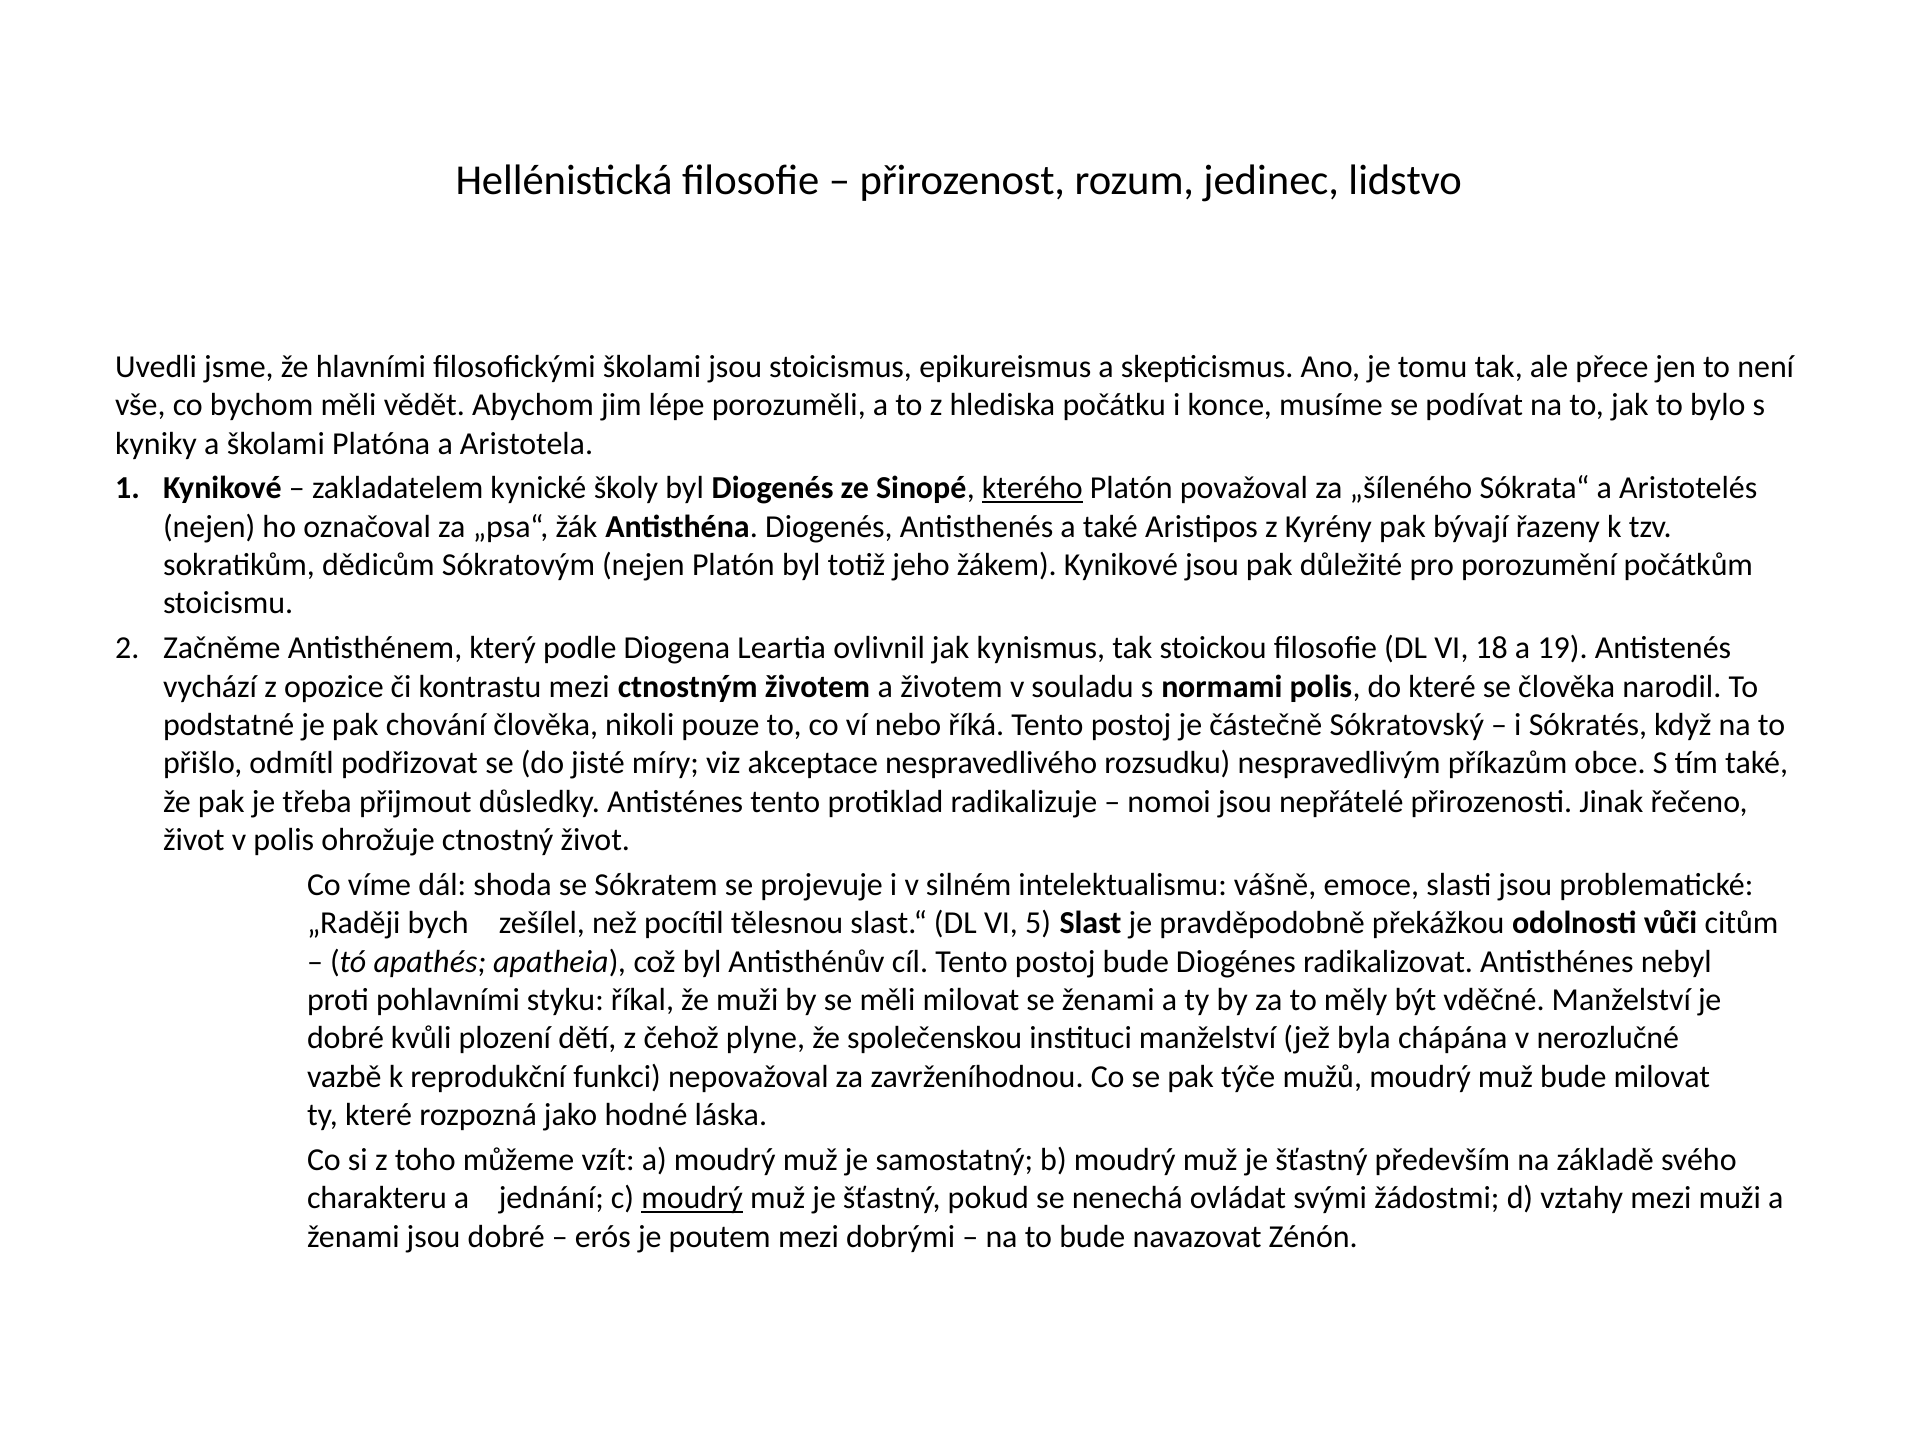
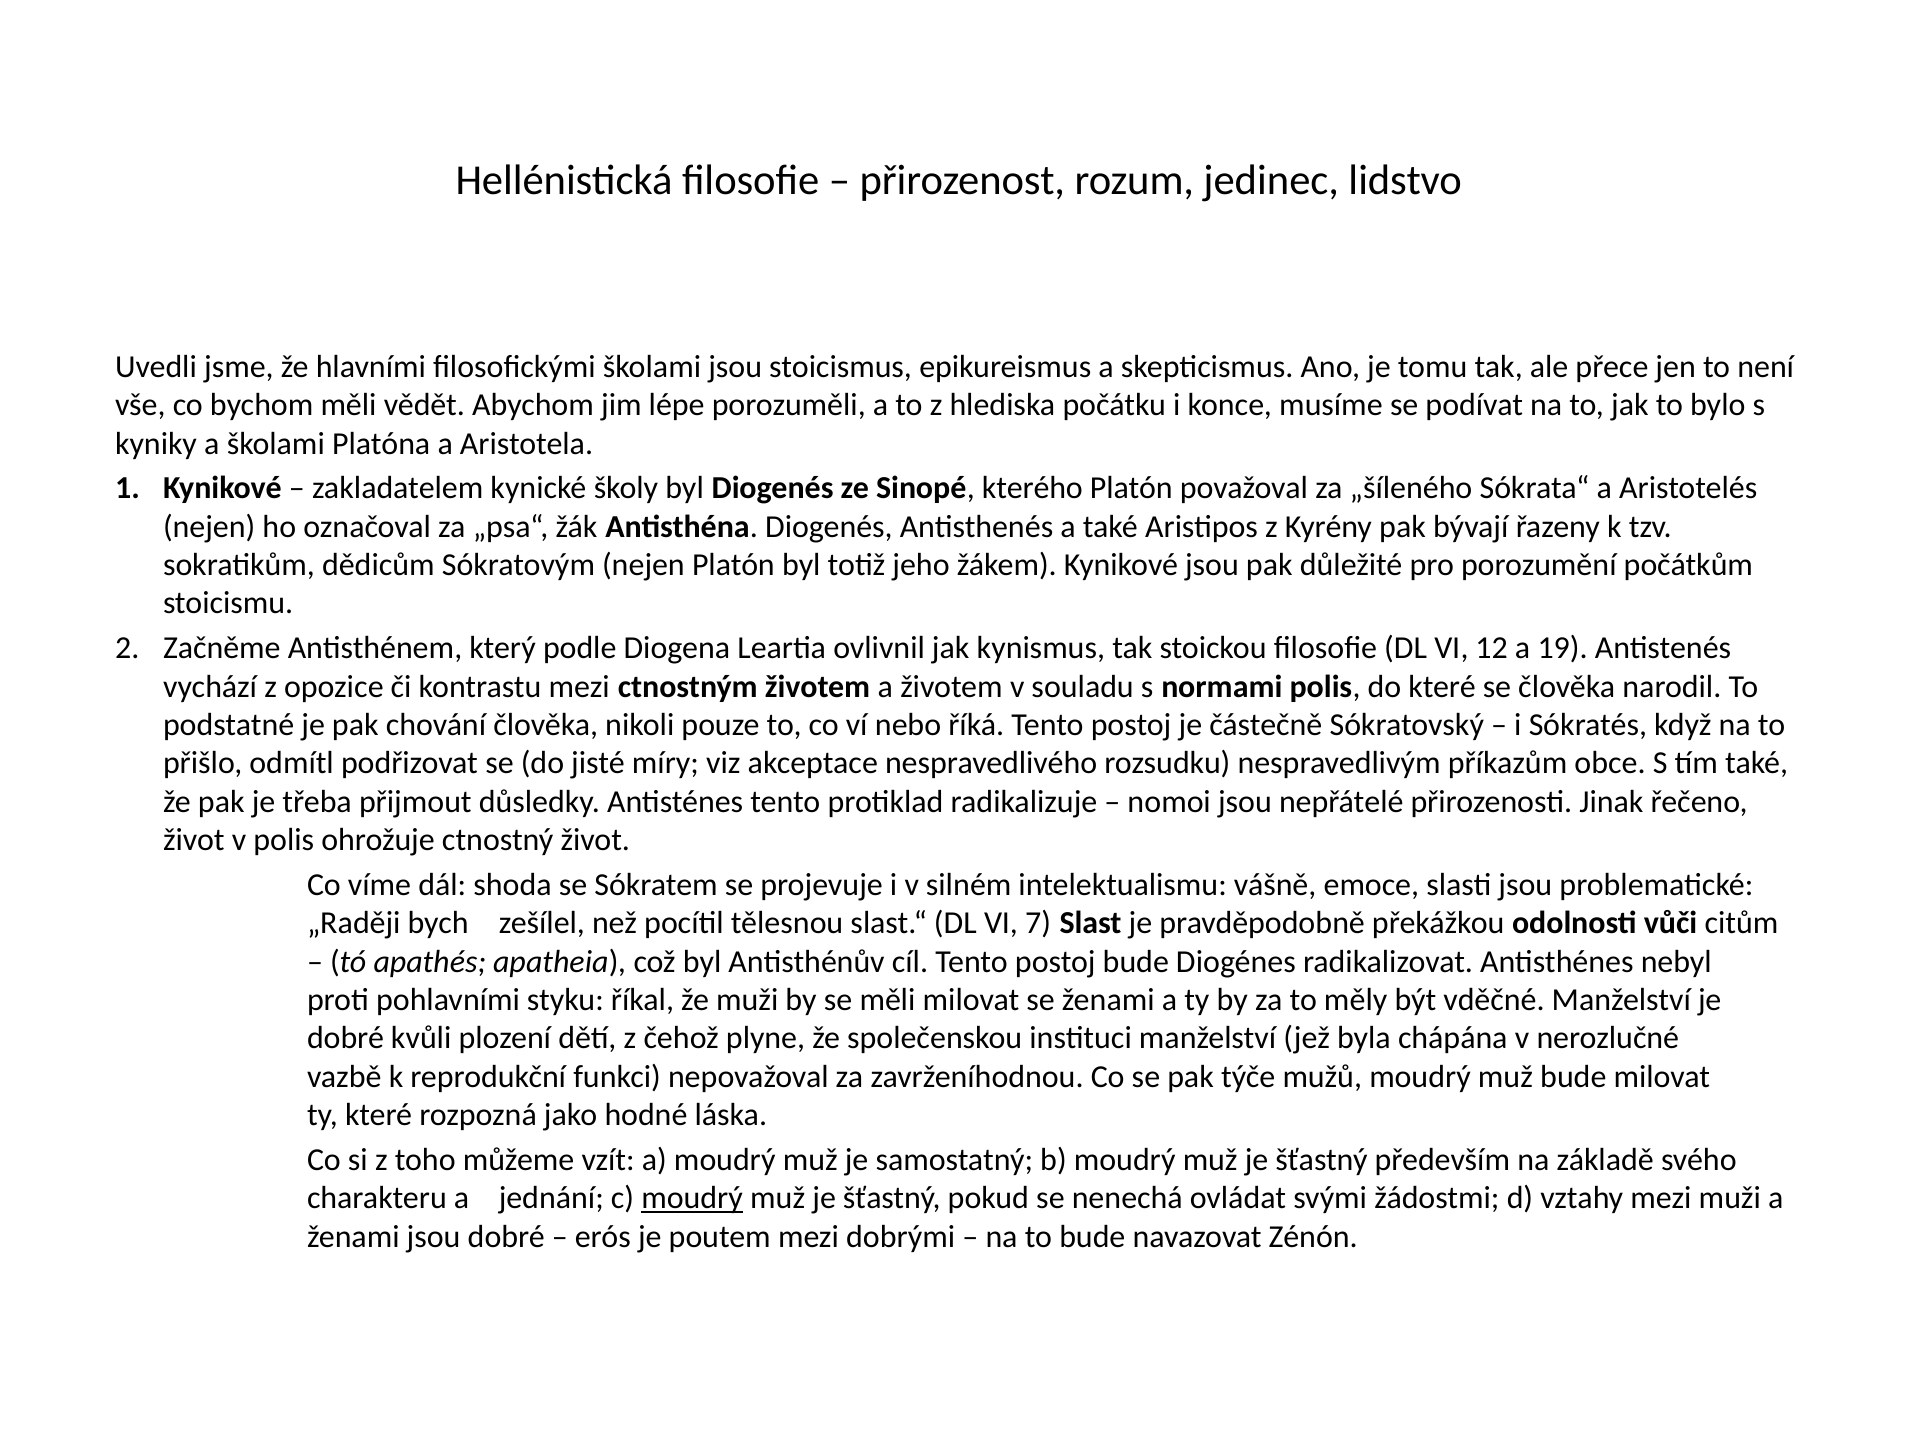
kterého underline: present -> none (1032, 488)
18: 18 -> 12 (1492, 648)
5: 5 -> 7 (1038, 923)
